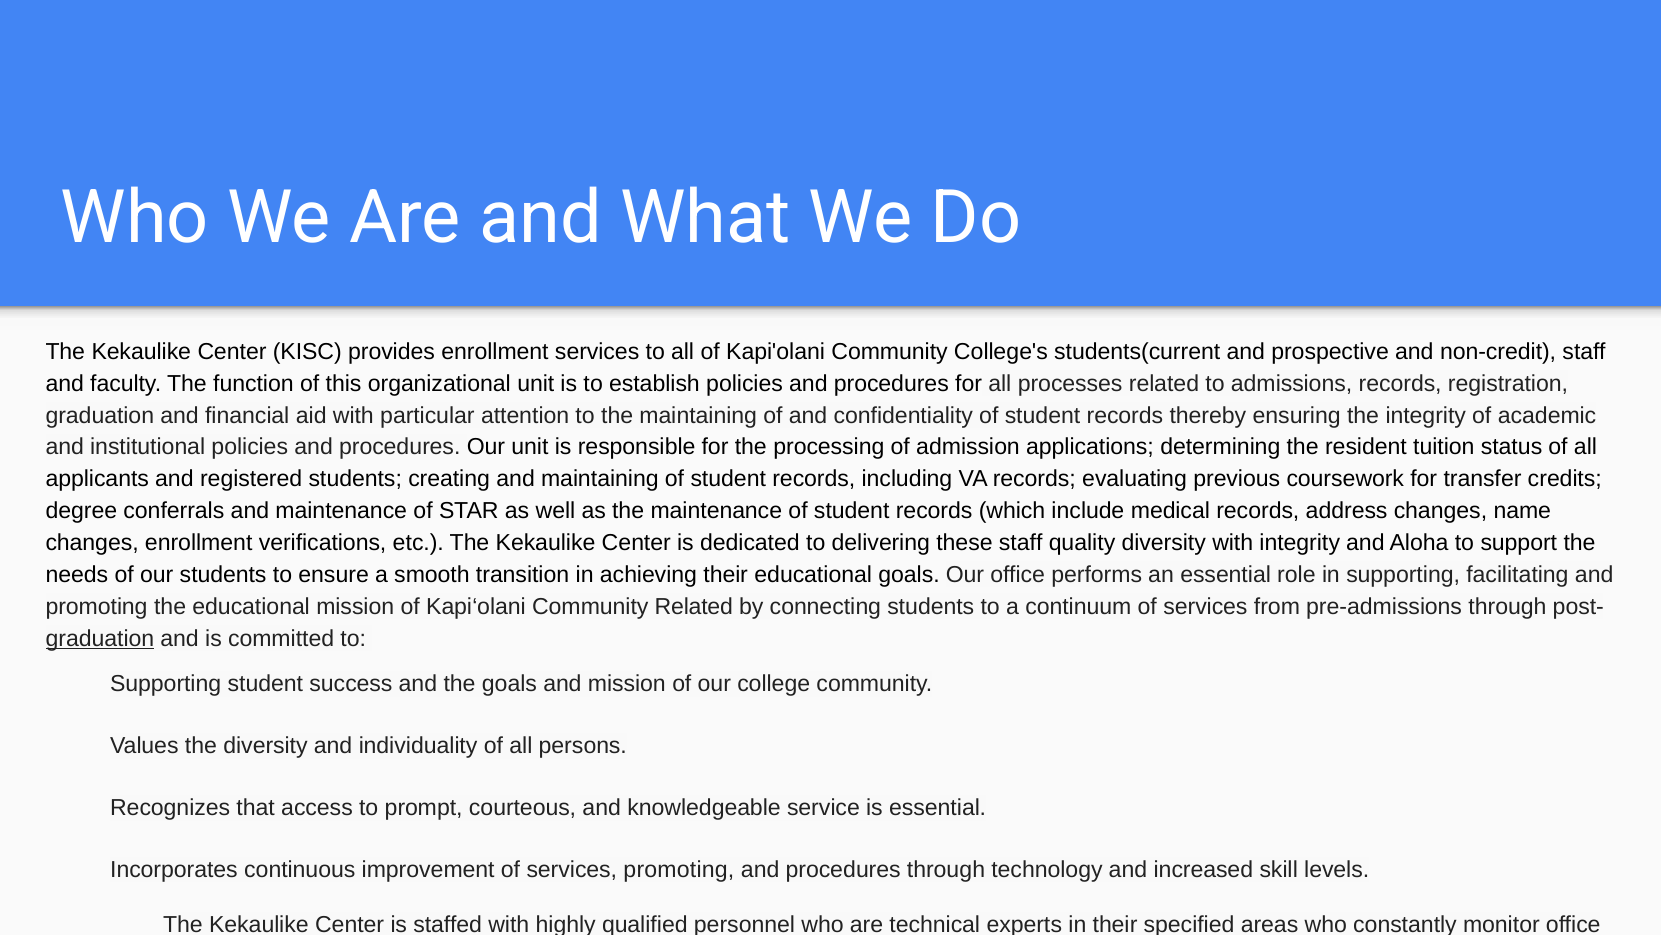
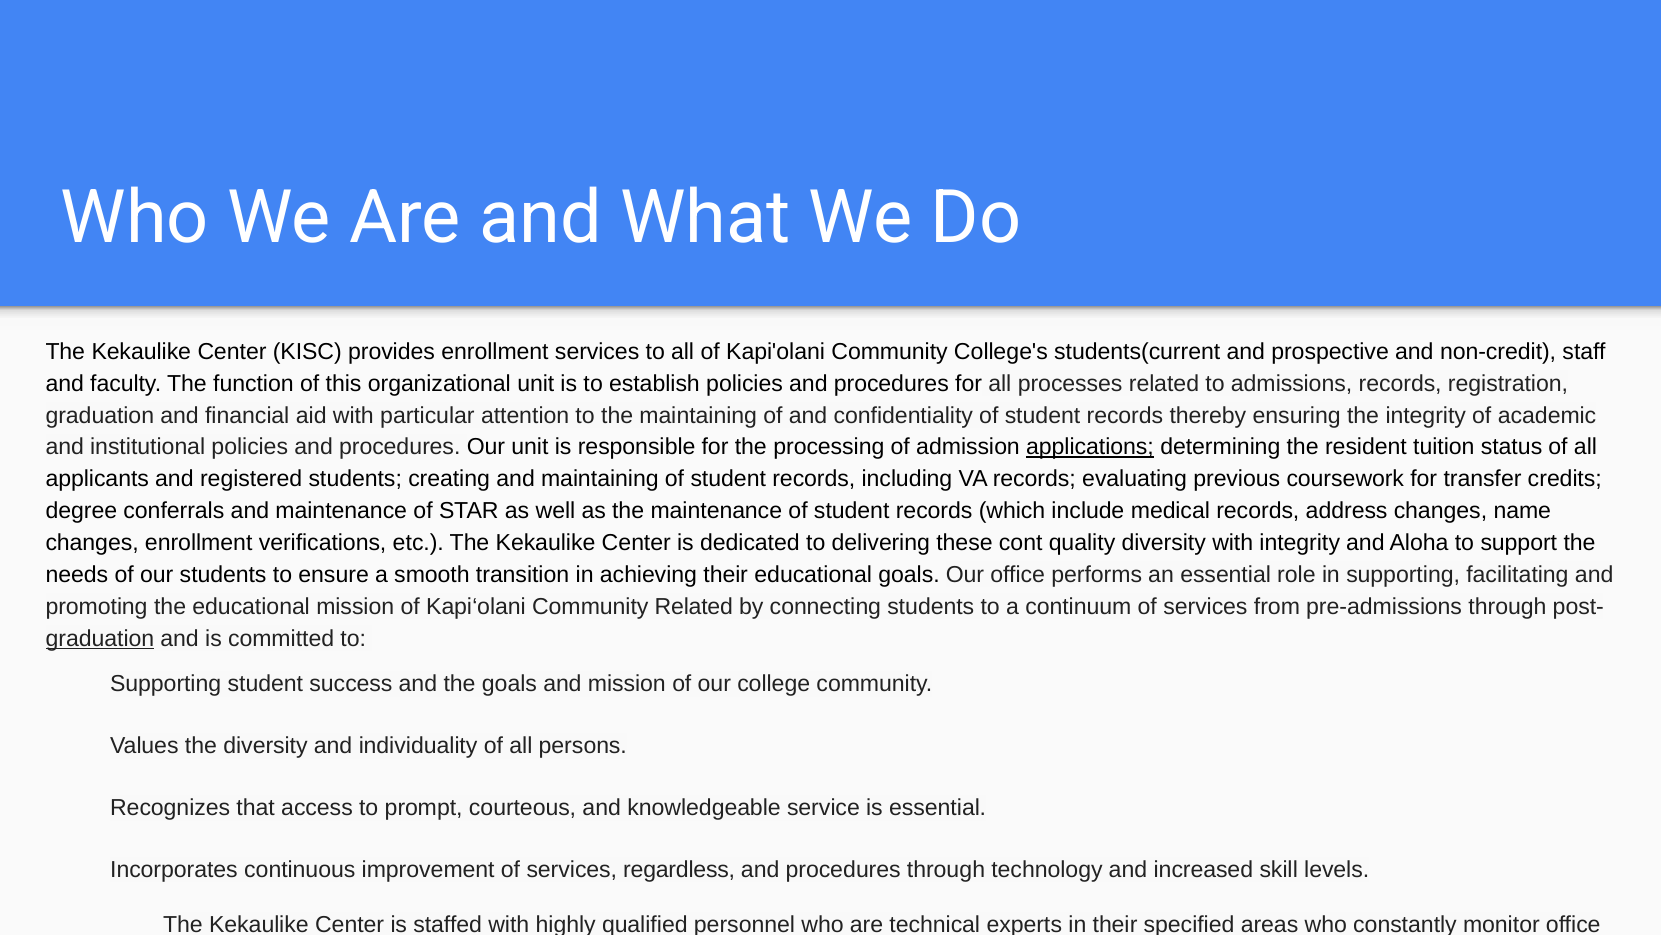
applications underline: none -> present (1090, 447)
these staff: staff -> cont (1021, 542)
services promoting: promoting -> regardless (679, 869)
